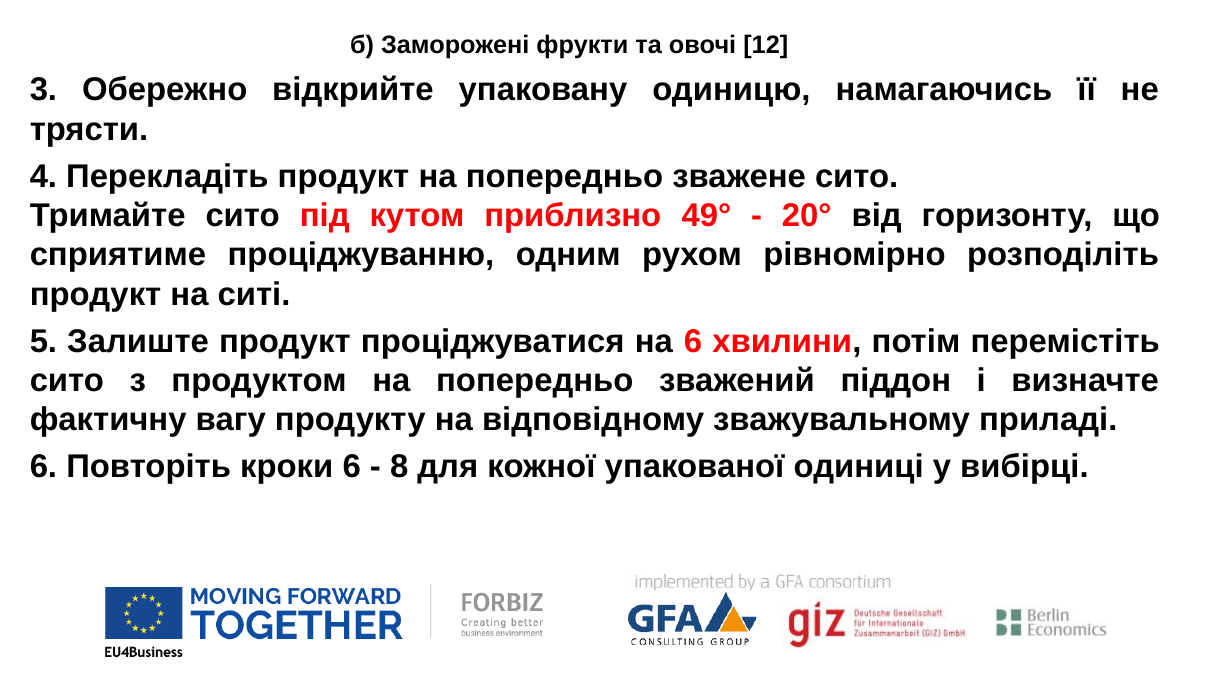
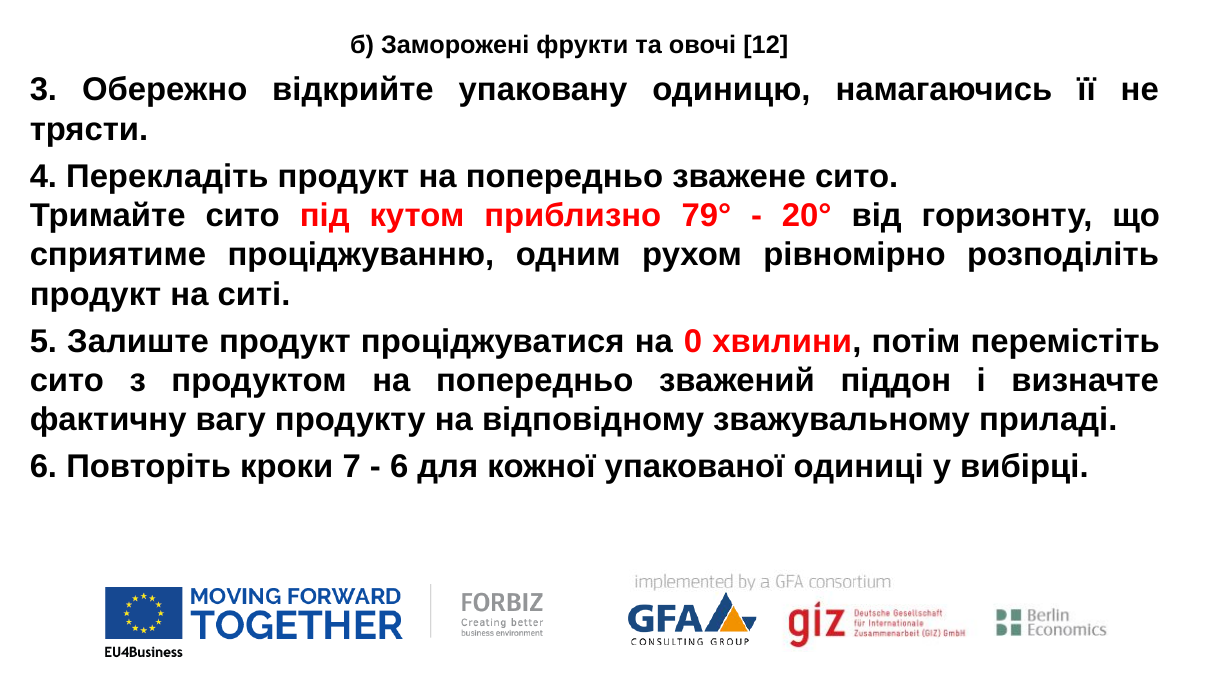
49°: 49° -> 79° (706, 216)
на 6: 6 -> 0 (693, 342)
кроки 6: 6 -> 7 (352, 467)
8: 8 -> 6 (399, 467)
